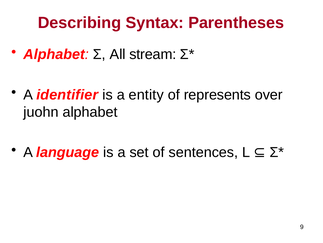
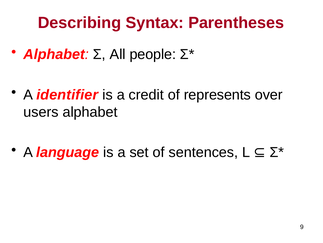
stream: stream -> people (153, 54)
entity: entity -> credit (146, 95)
juohn: juohn -> users (41, 112)
